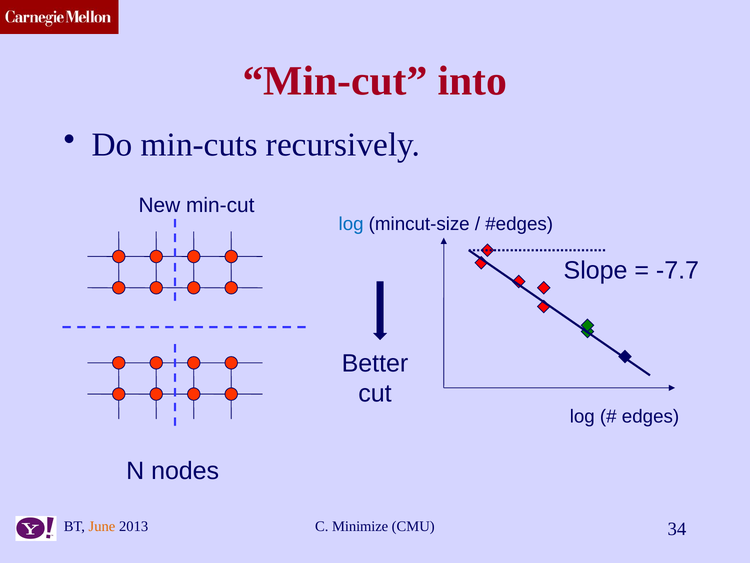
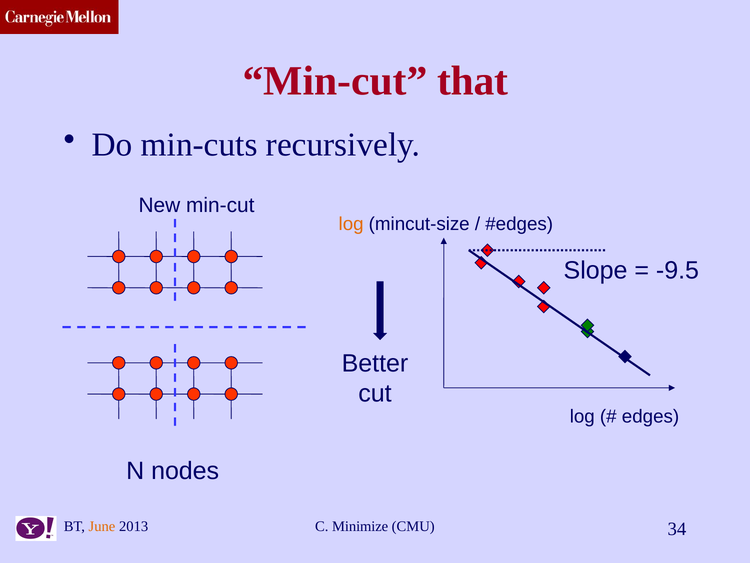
into: into -> that (473, 81)
log colour: blue -> orange (351, 224)
-7.7: -7.7 -> -9.5 (677, 270)
